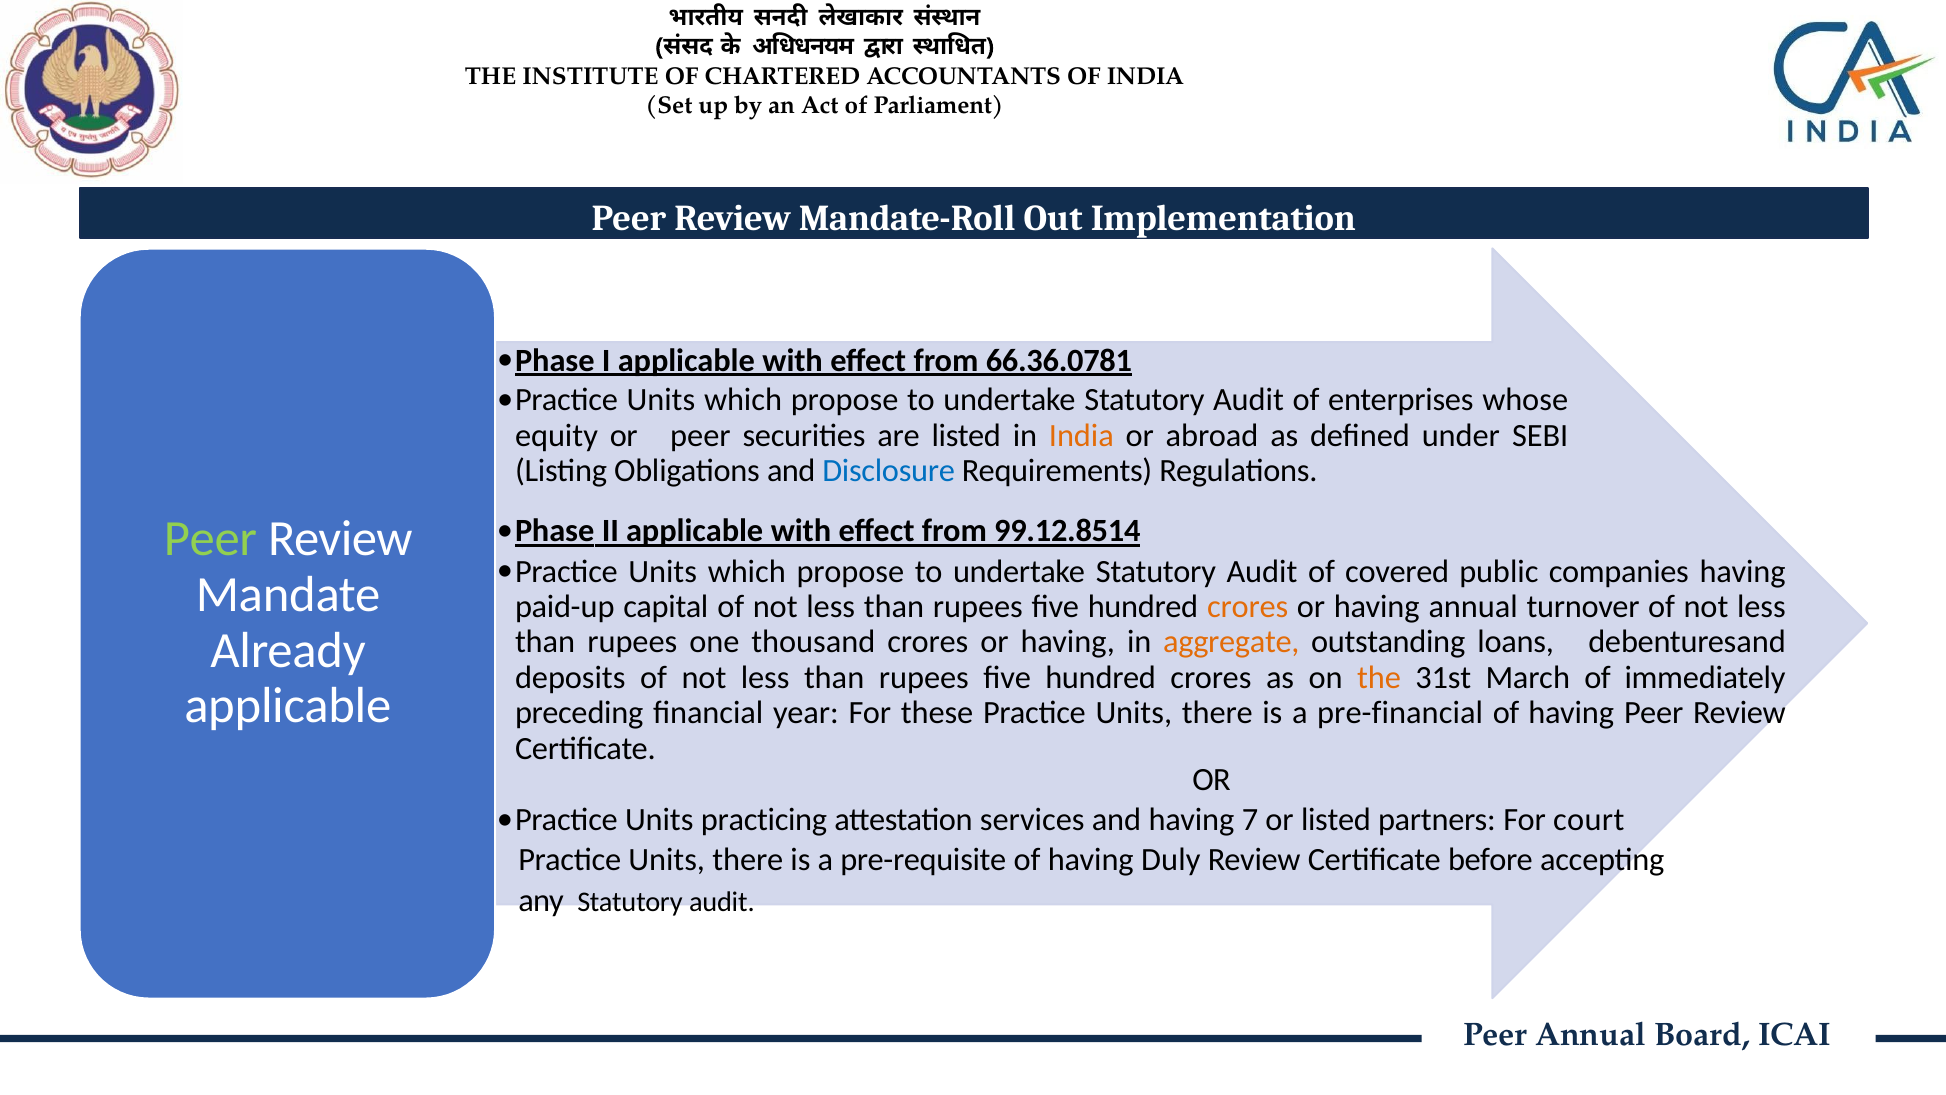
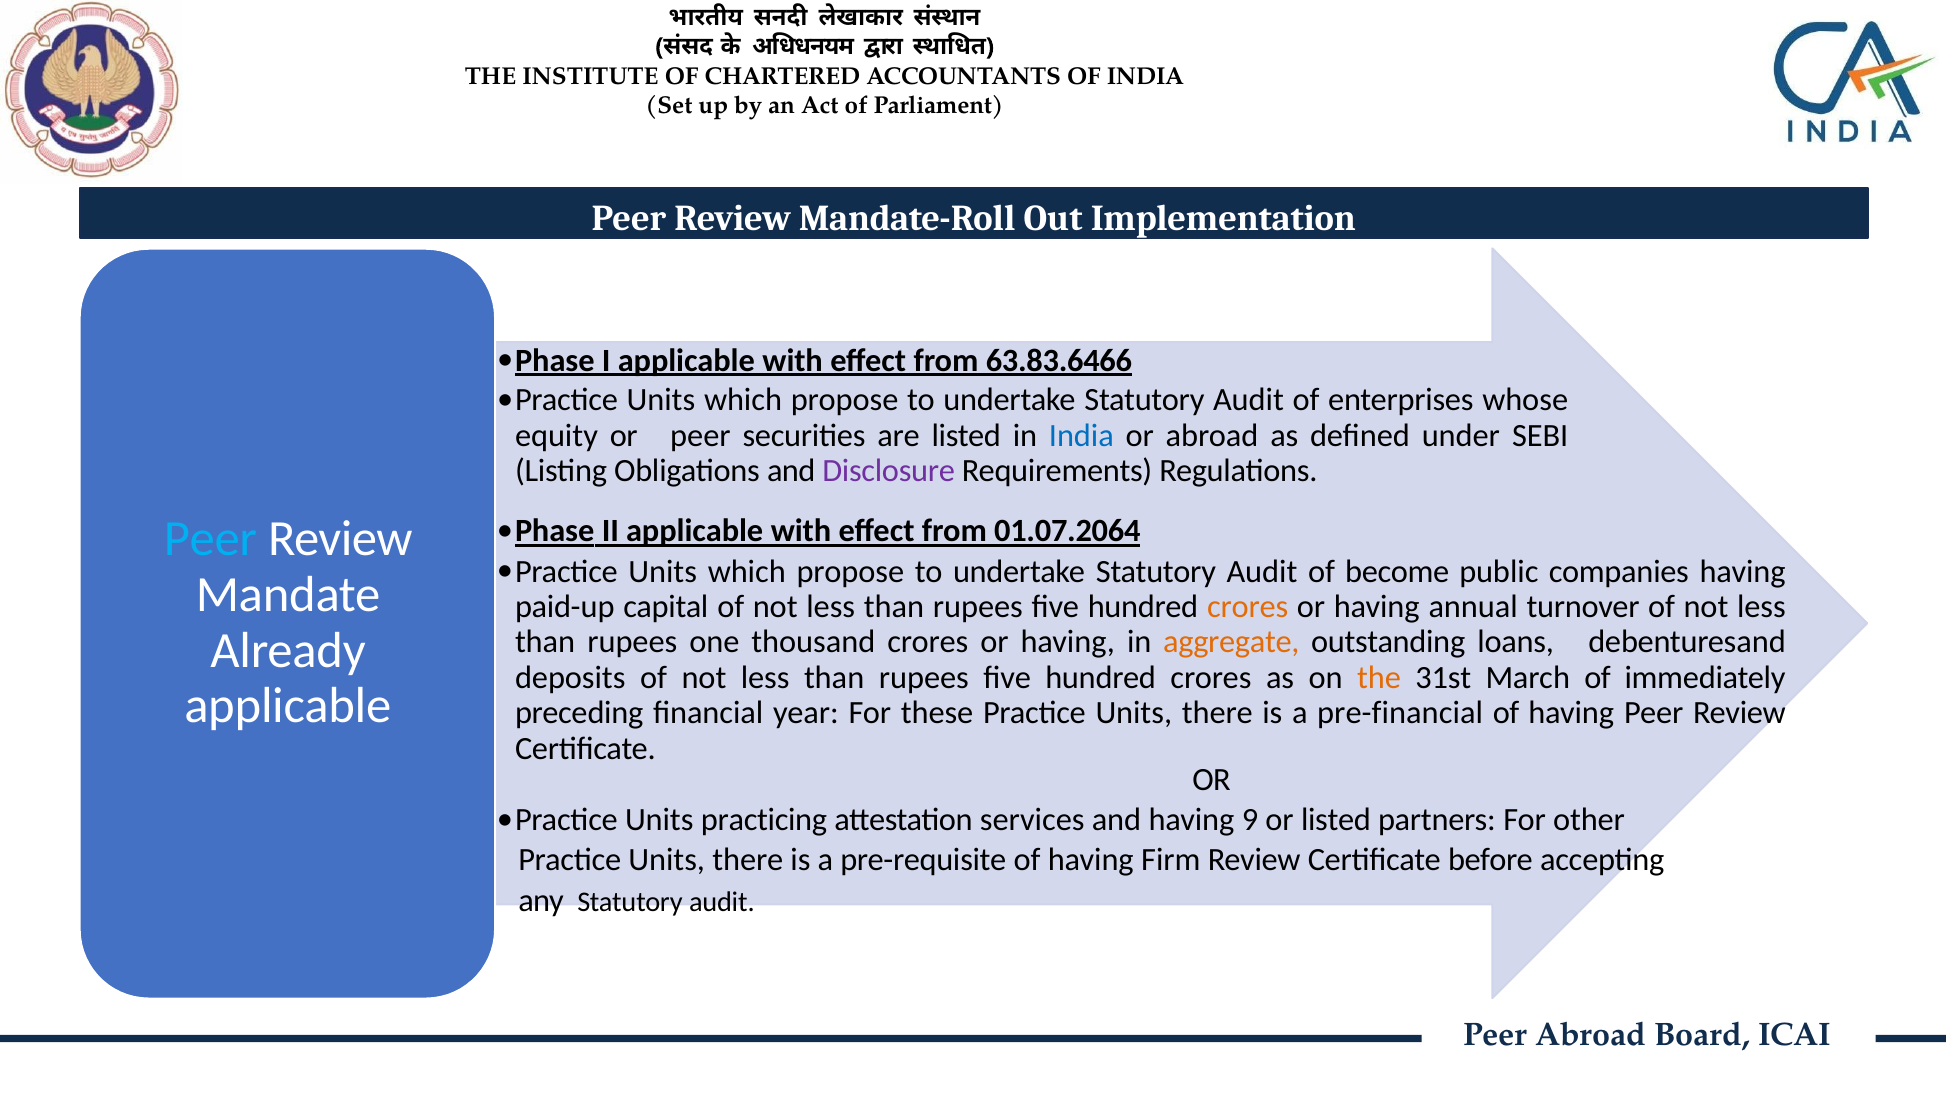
66.36.0781: 66.36.0781 -> 63.83.6466 (1059, 360)
India colour: orange -> blue (1081, 436)
Disclosure colour: blue -> purple (889, 471)
99.12.8514: 99.12.8514 -> 01.07.2064 (1067, 531)
Peer colour: light green -> light blue (210, 539)
covered: covered -> become (1397, 571)
7: 7 -> 9 (1250, 820)
court: court -> other (1589, 820)
Duly: Duly -> Firm (1171, 860)
Peer Annual: Annual -> Abroad (1591, 1034)
